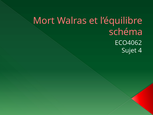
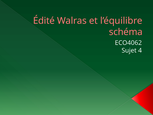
Mort: Mort -> Édité (44, 21)
